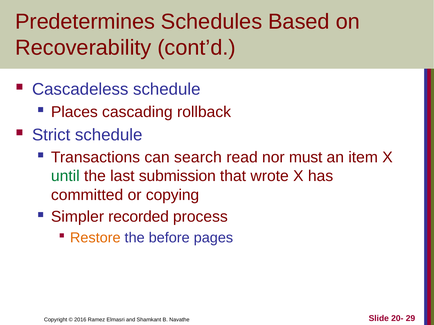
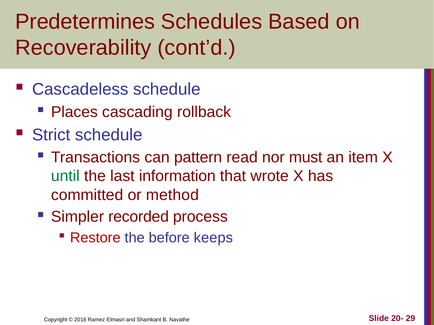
search: search -> pattern (198, 158)
submission: submission -> information (177, 176)
copying: copying -> method (172, 195)
Restore colour: orange -> red (95, 238)
pages: pages -> keeps (213, 238)
